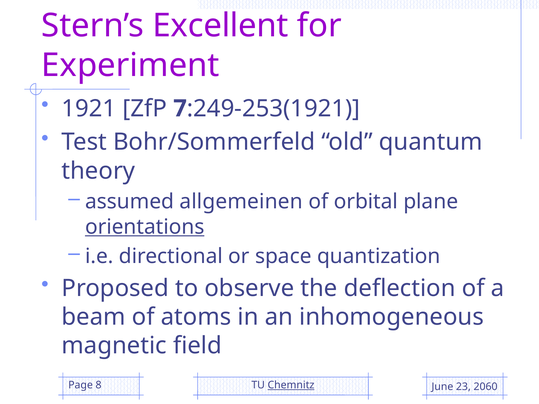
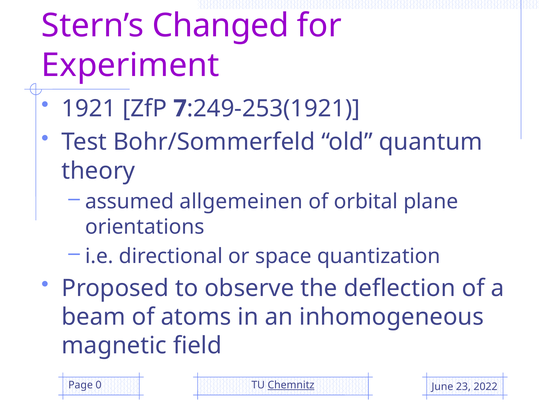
Excellent: Excellent -> Changed (221, 26)
orientations underline: present -> none (145, 227)
8: 8 -> 0 (99, 385)
2060: 2060 -> 2022 (486, 387)
